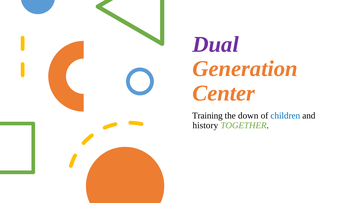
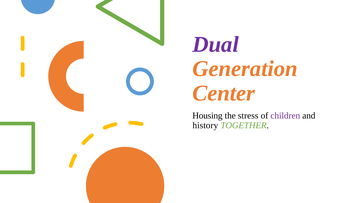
Training: Training -> Housing (207, 116)
down: down -> stress (248, 116)
children colour: blue -> purple (285, 116)
